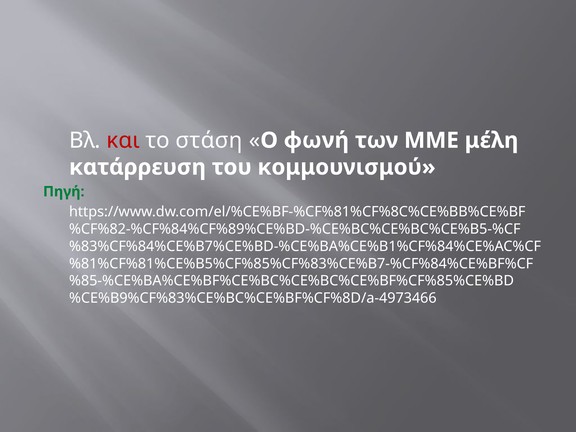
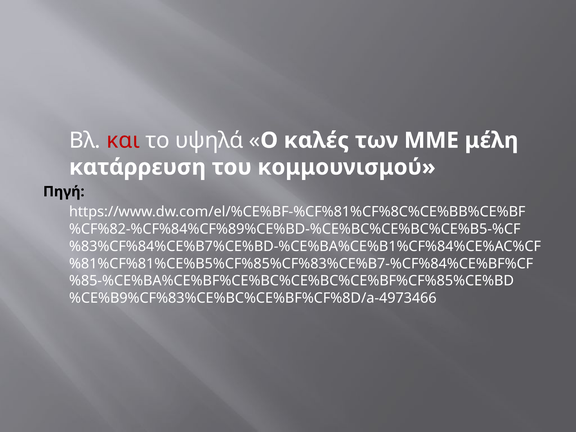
στάση: στάση -> υψηλά (209, 140)
φωνή: φωνή -> καλές (316, 140)
Πηγή colour: green -> black (64, 192)
